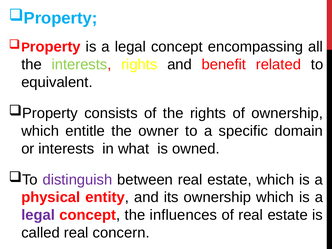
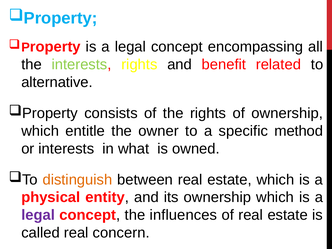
equivalent: equivalent -> alternative (57, 82)
domain: domain -> method (299, 131)
distinguish colour: purple -> orange (77, 180)
